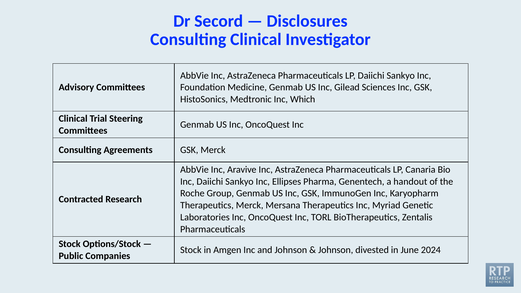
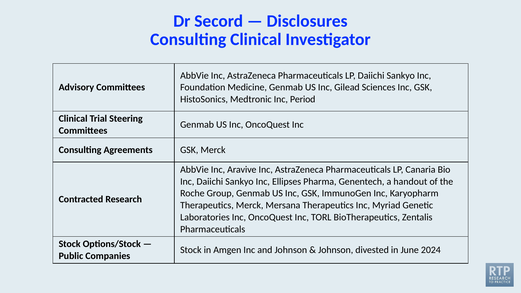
Which: Which -> Period (303, 99)
